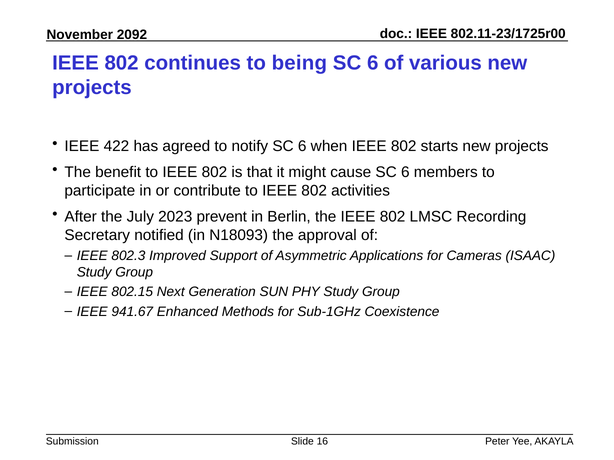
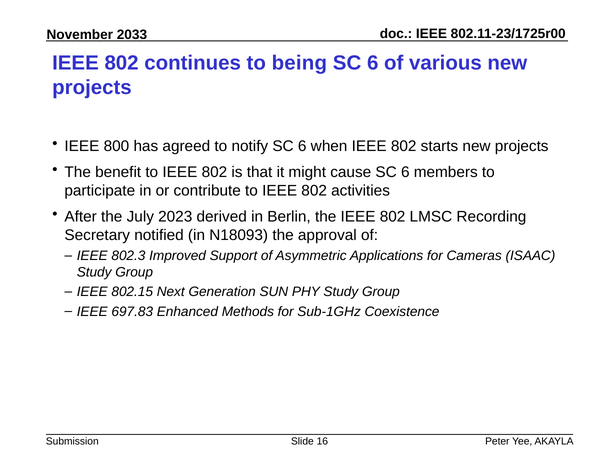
2092: 2092 -> 2033 (132, 35)
422: 422 -> 800 (116, 146)
prevent: prevent -> derived (222, 217)
941.67: 941.67 -> 697.83 (132, 312)
